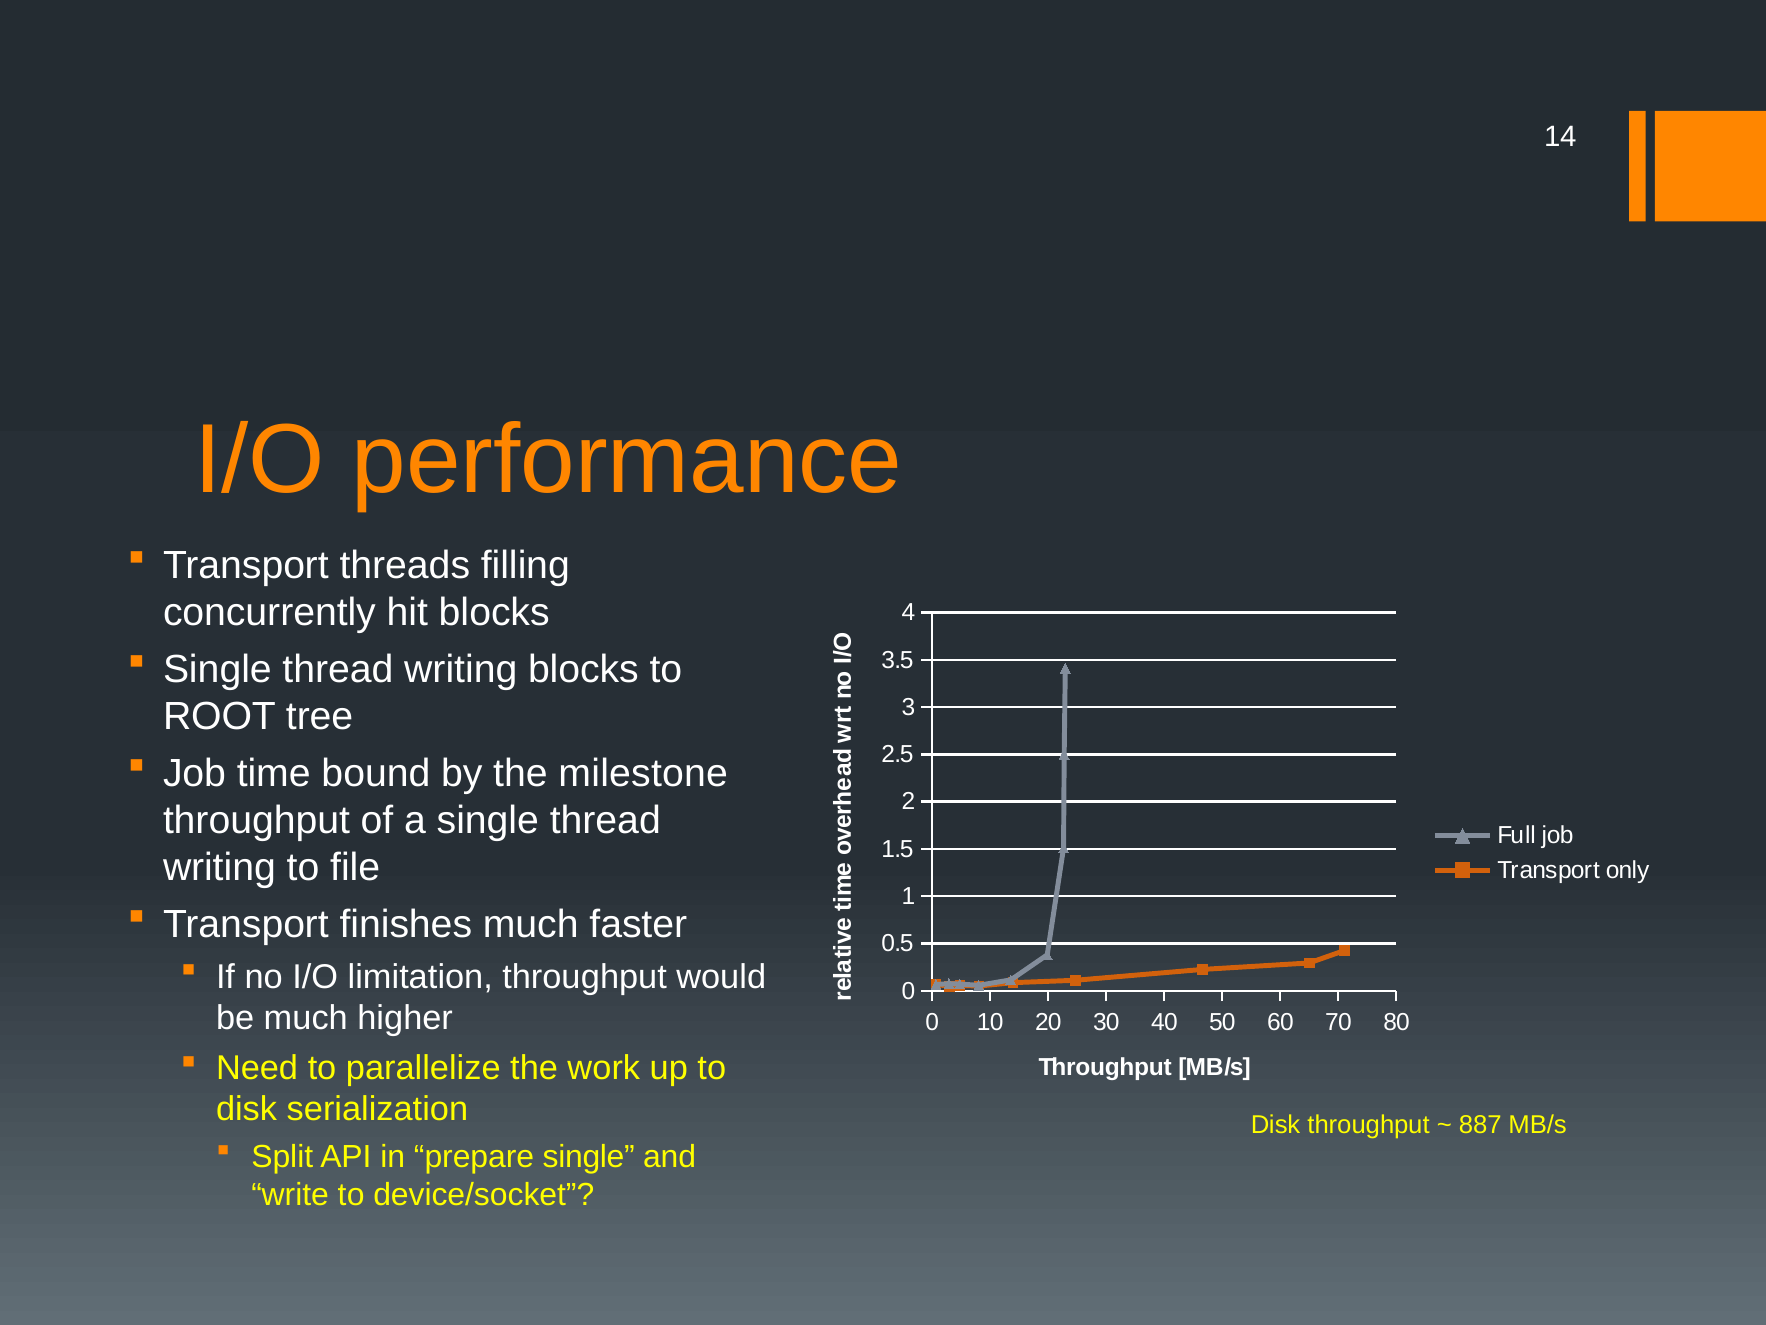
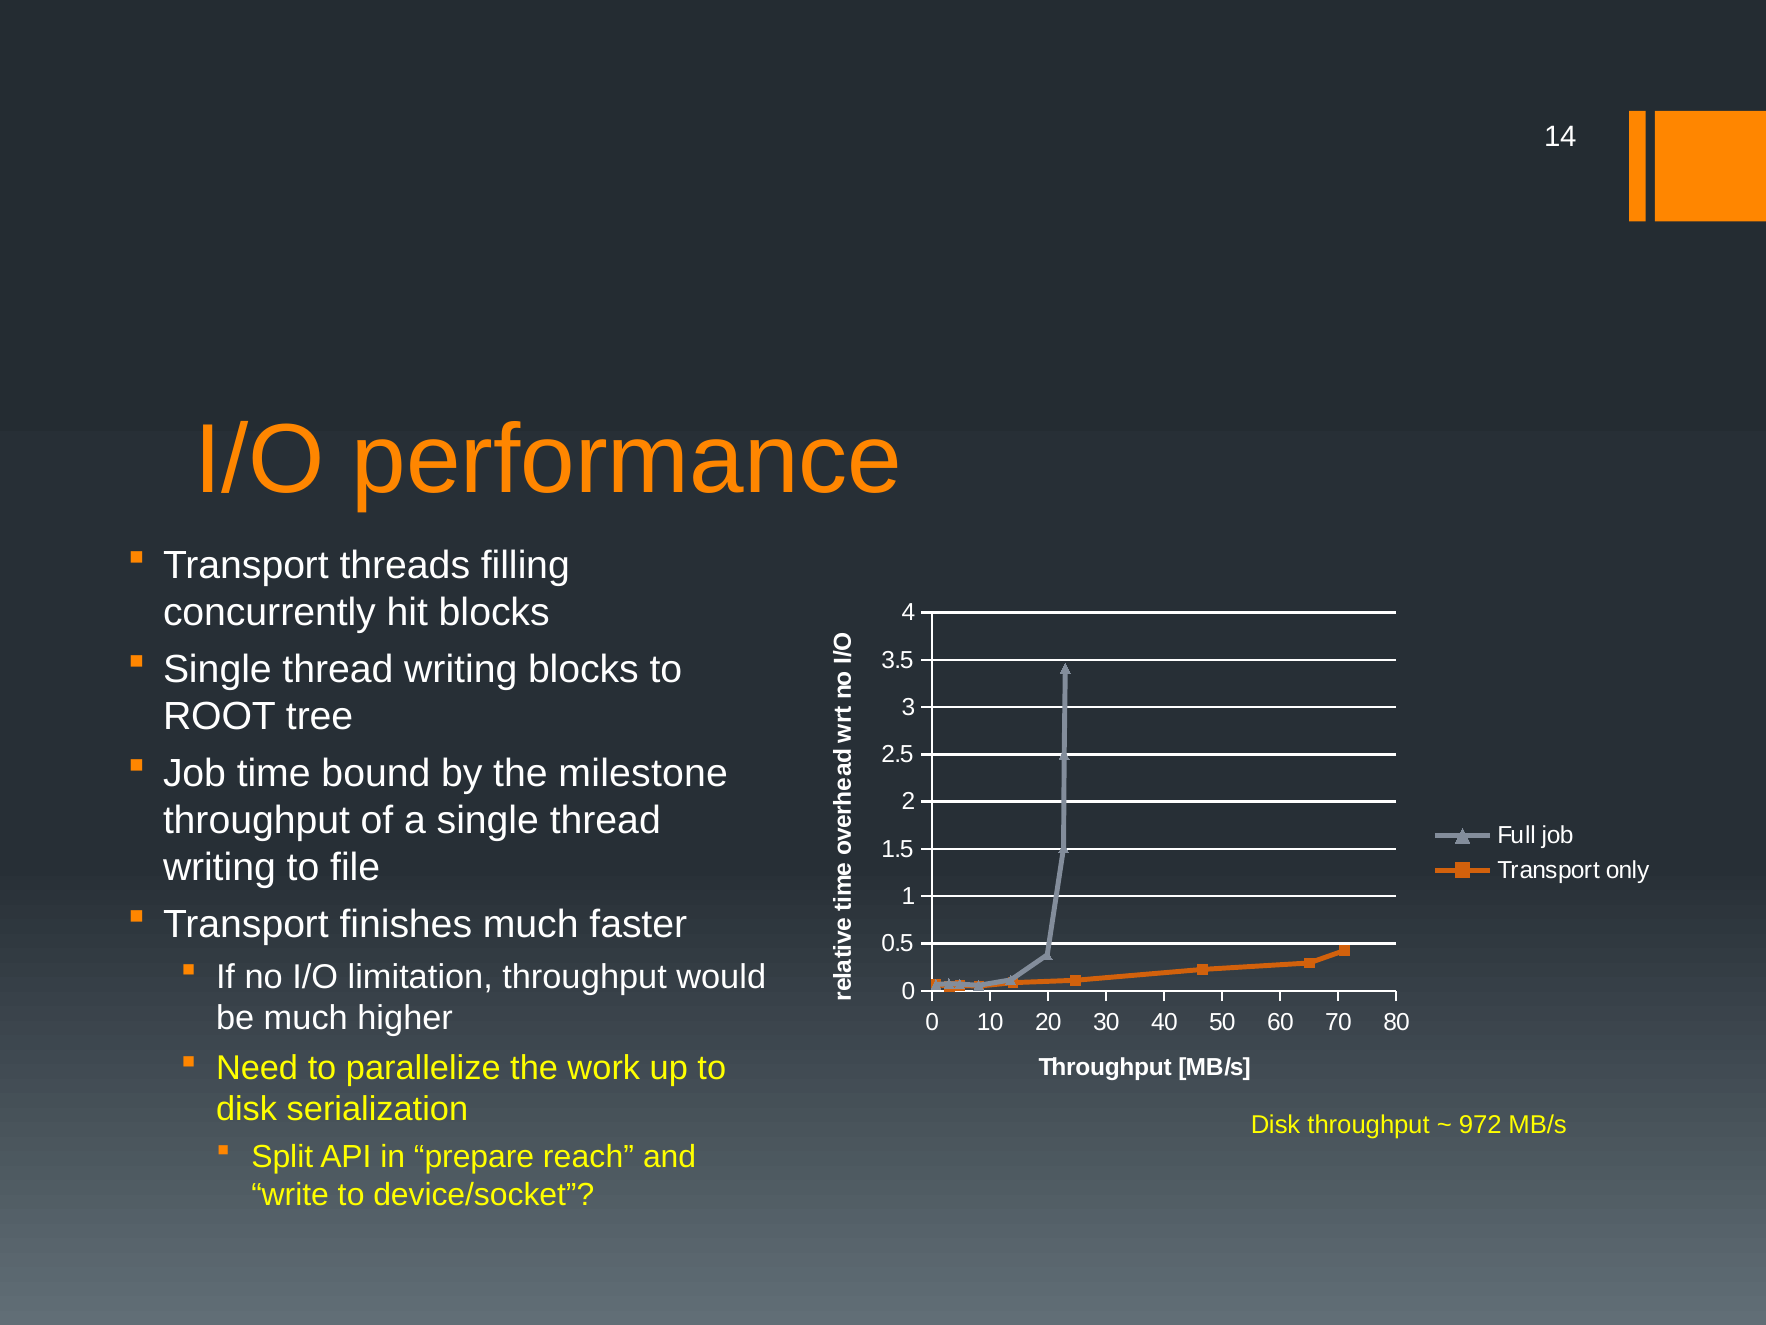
887: 887 -> 972 (1480, 1125)
prepare single: single -> reach (589, 1156)
